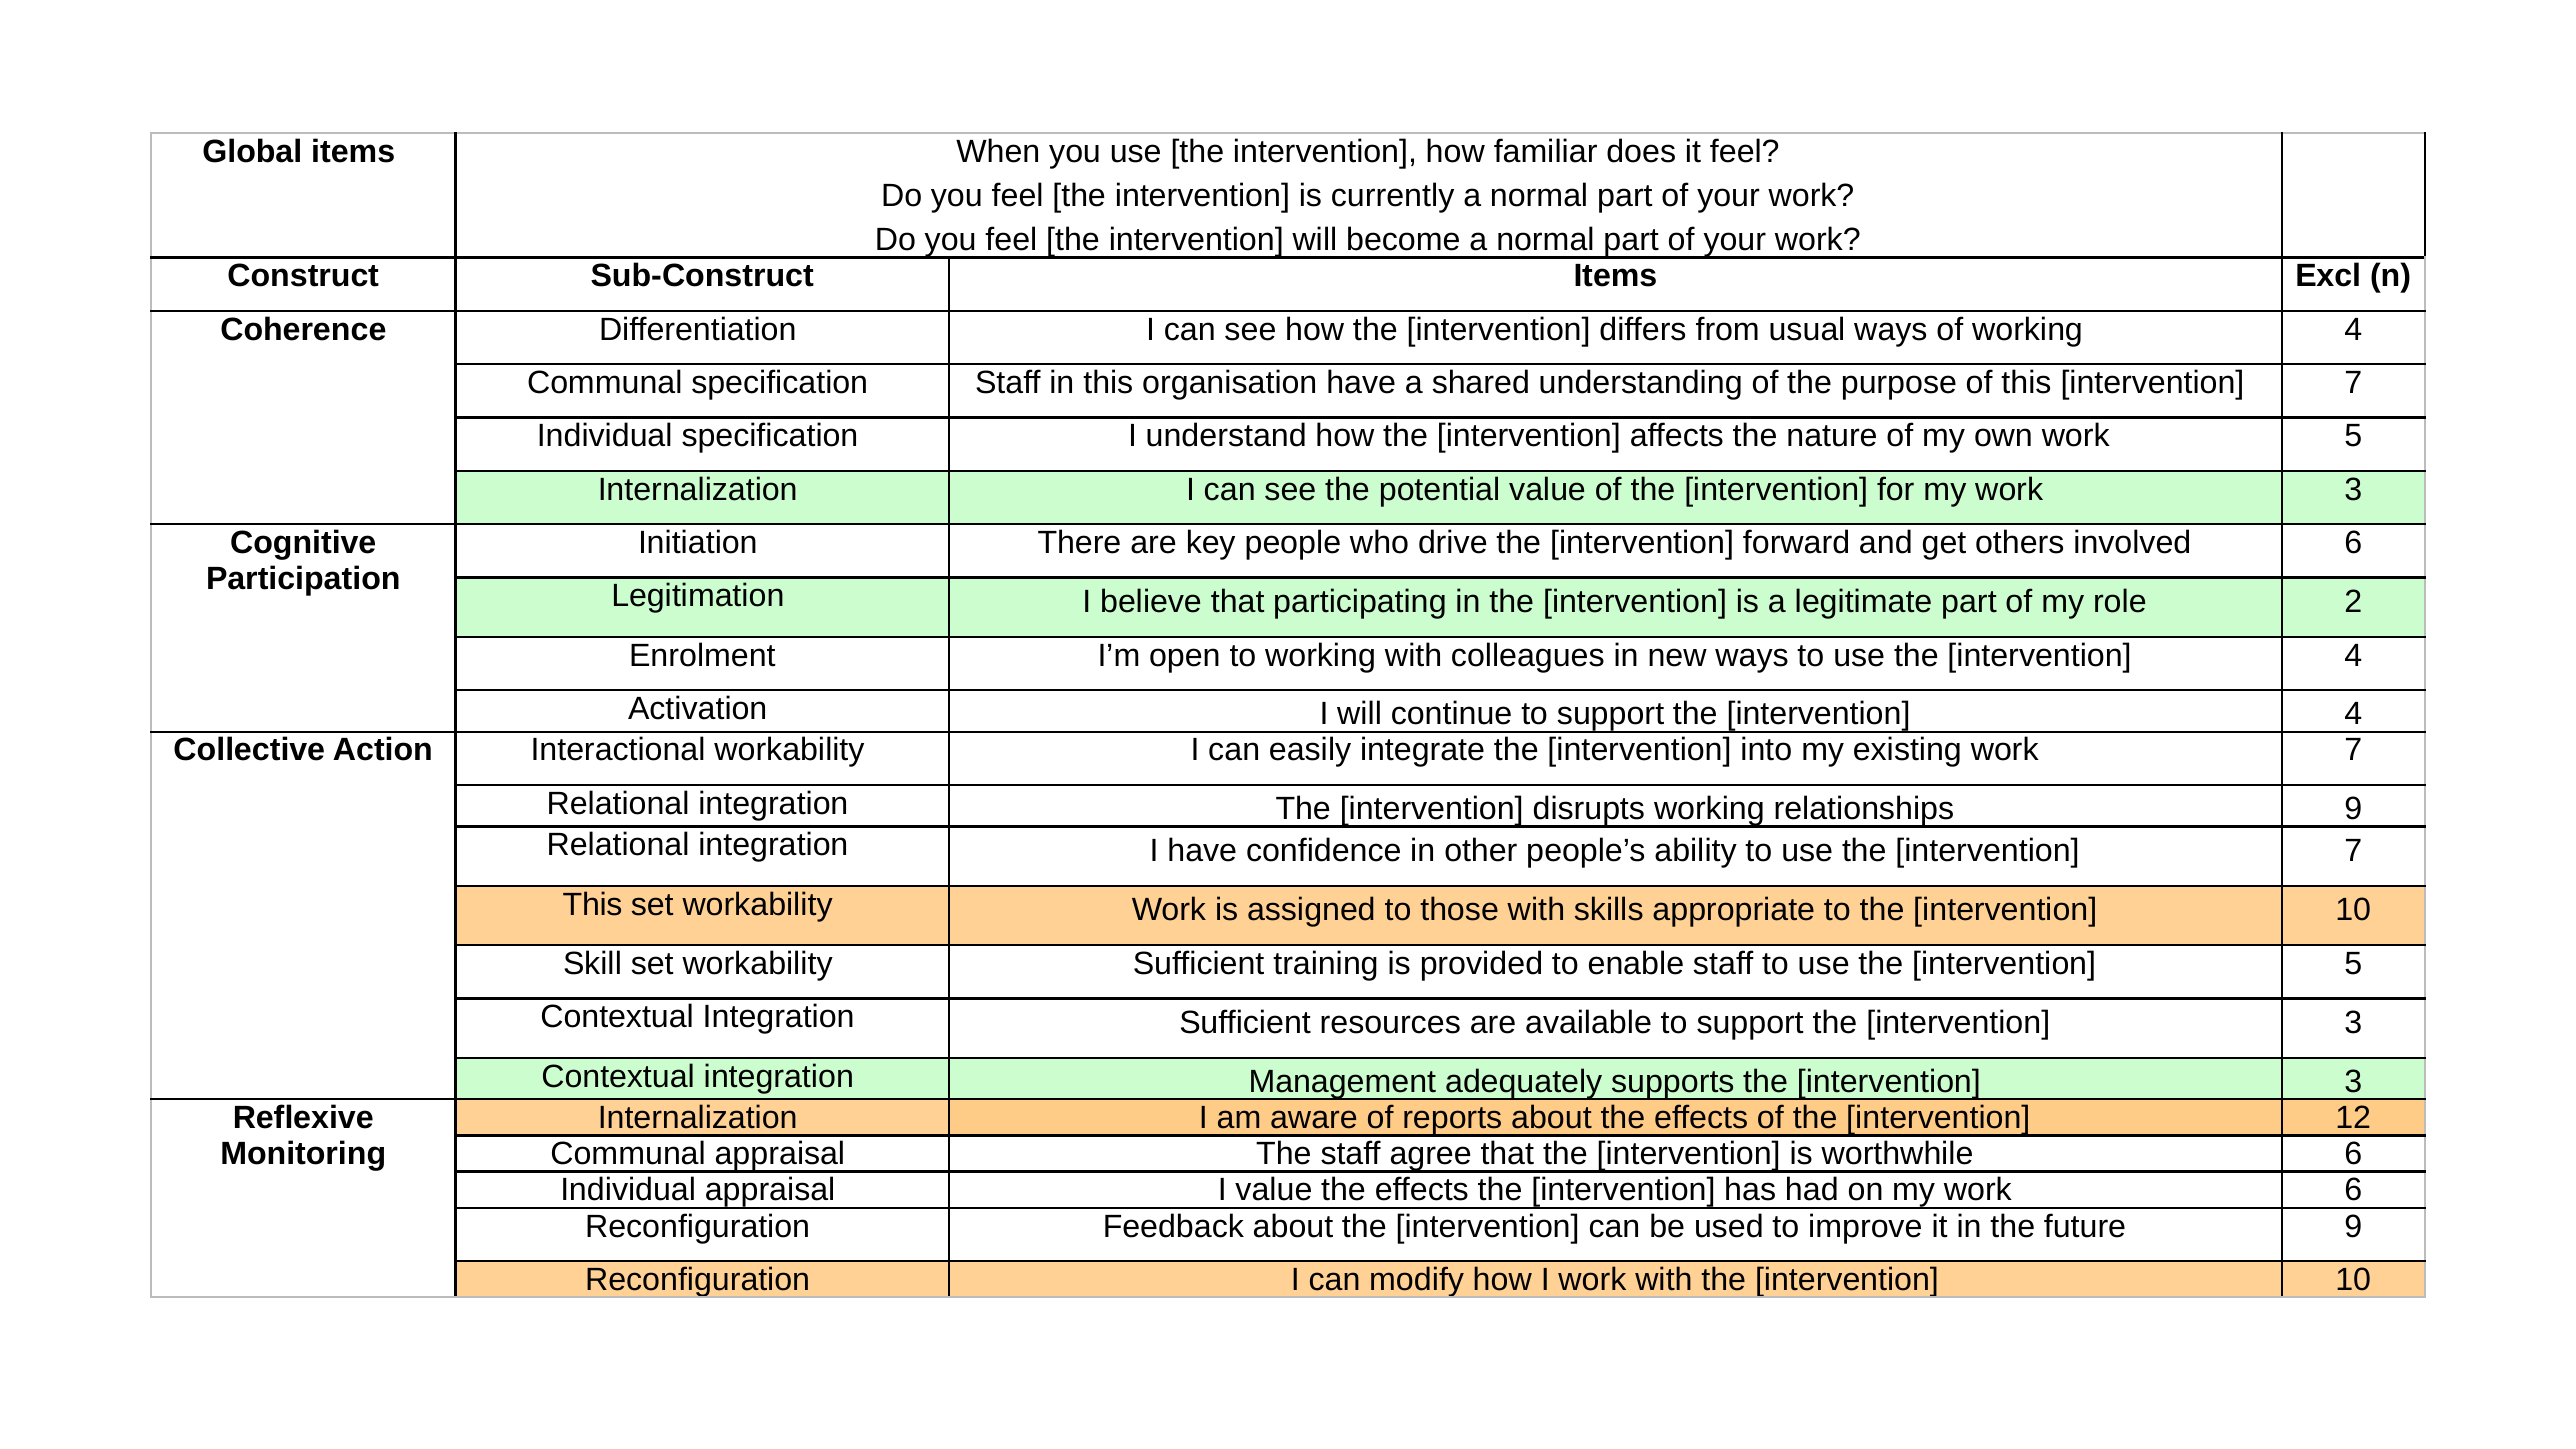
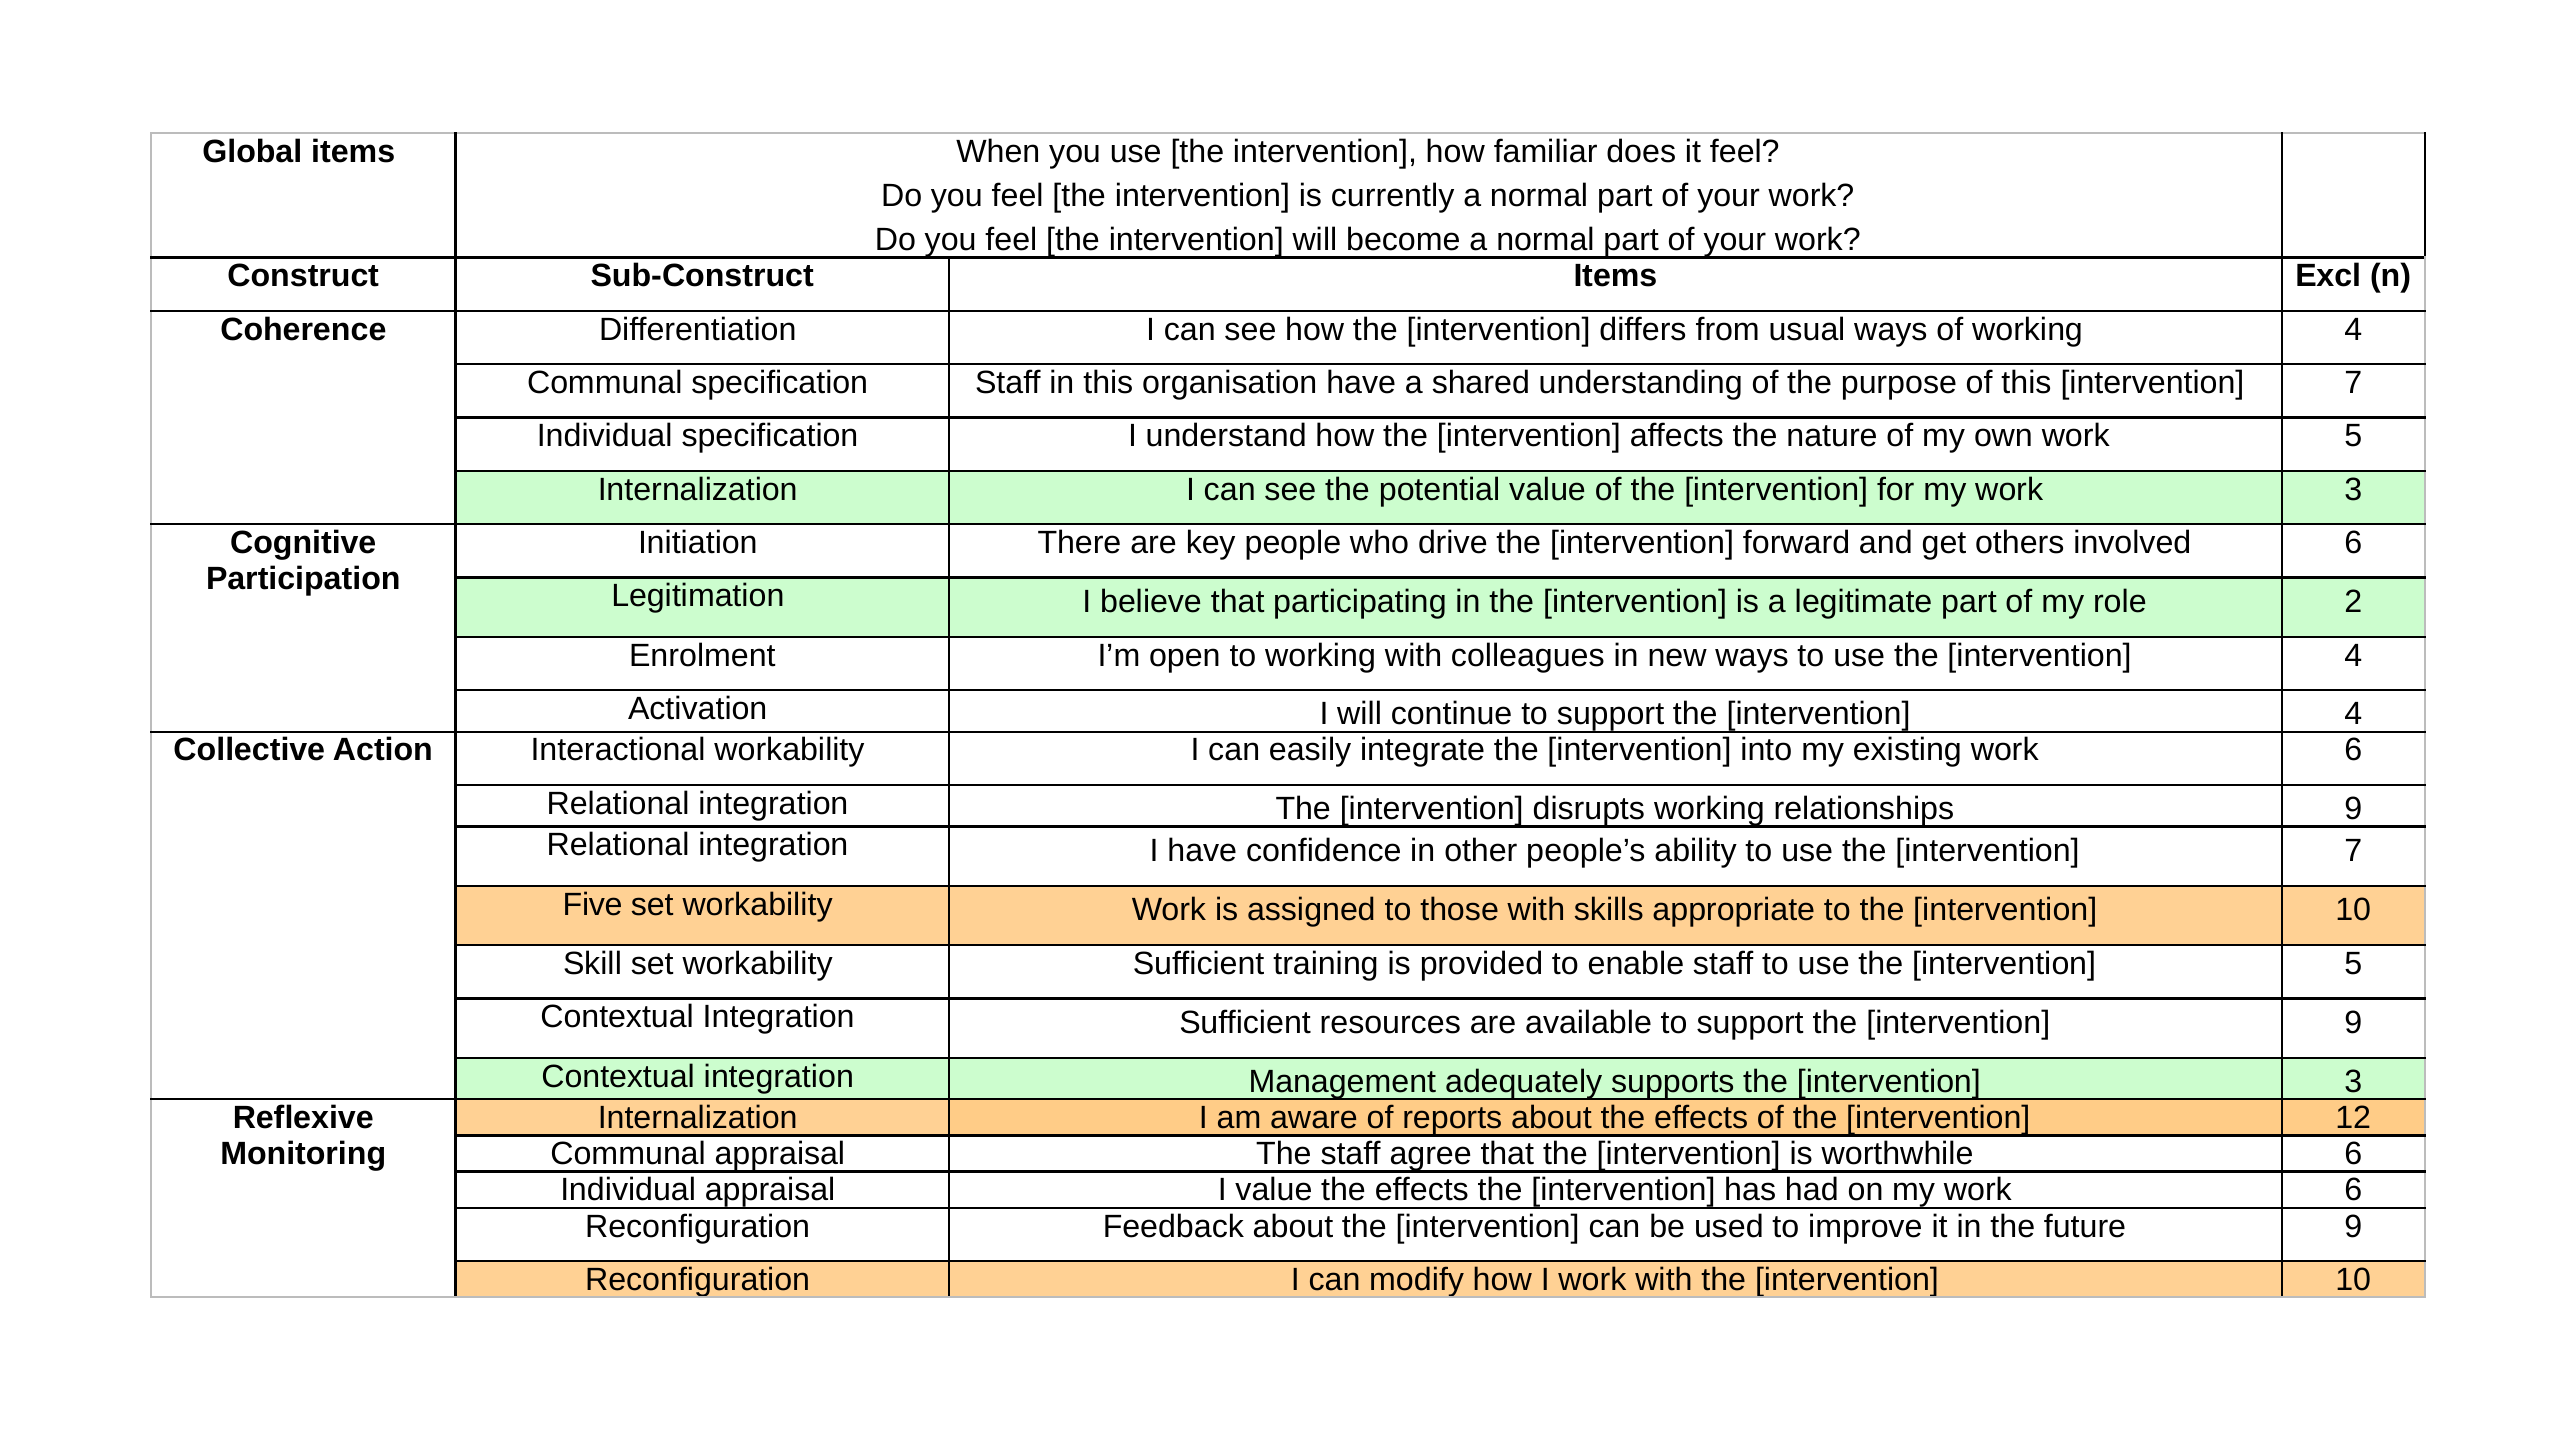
existing work 7: 7 -> 6 (2353, 750)
This: This -> Five (593, 904)
support the intervention 3: 3 -> 9 (2353, 1023)
